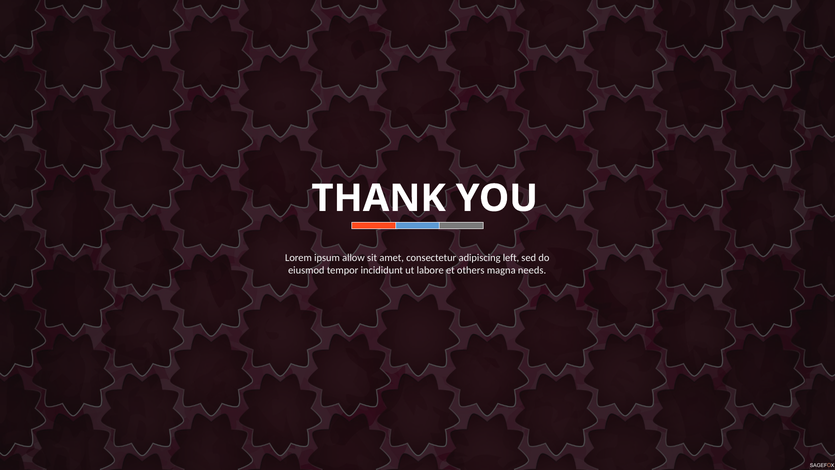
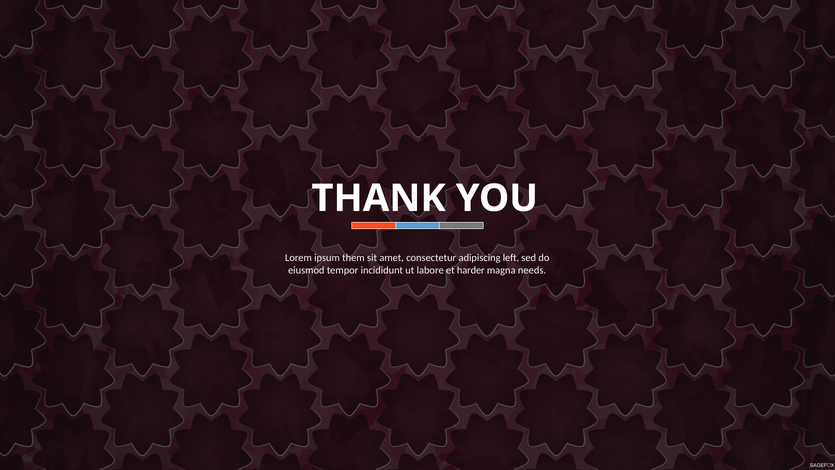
allow: allow -> them (353, 258)
others: others -> harder (471, 270)
